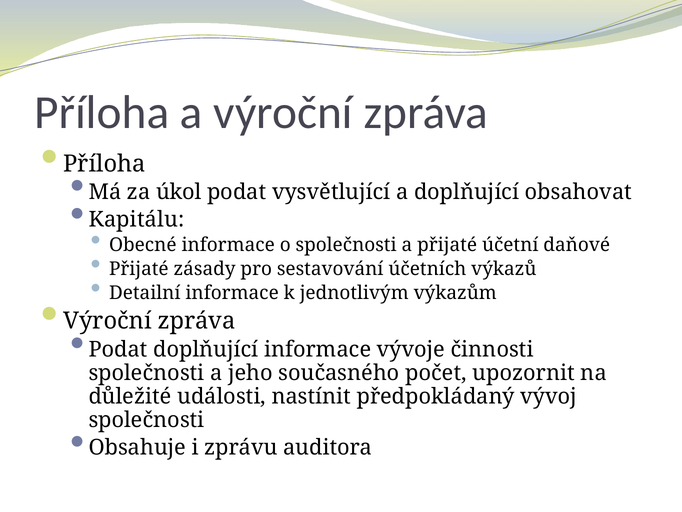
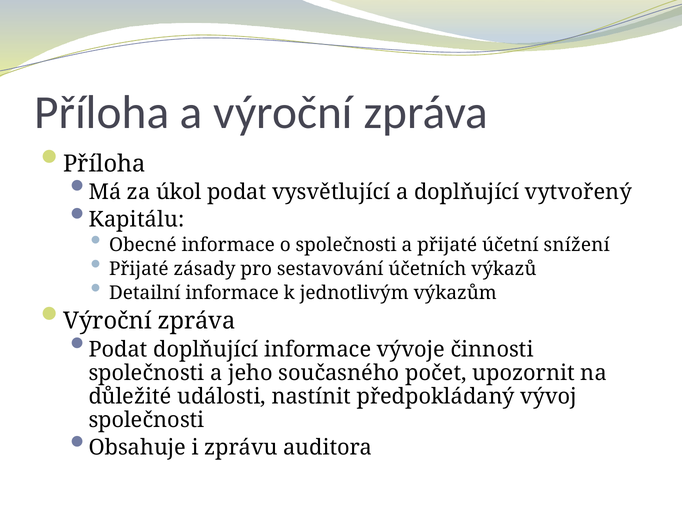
obsahovat: obsahovat -> vytvořený (578, 192)
daňové: daňové -> snížení (577, 245)
